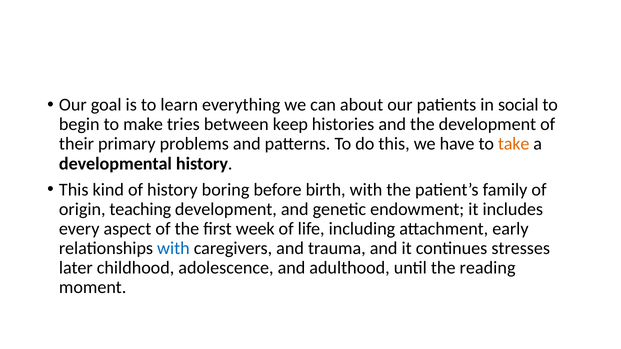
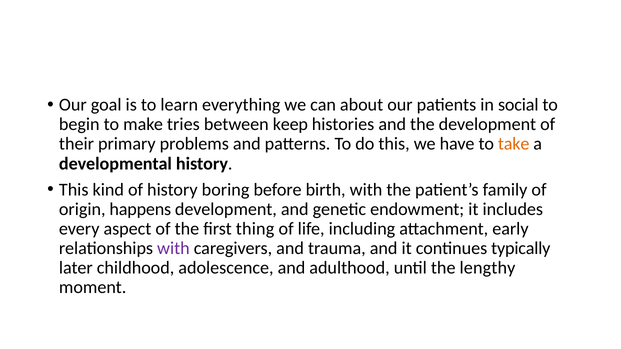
teaching: teaching -> happens (140, 209)
week: week -> thing (255, 229)
with colour: blue -> purple (173, 248)
stresses: stresses -> typically (521, 248)
reading: reading -> lengthy (487, 268)
